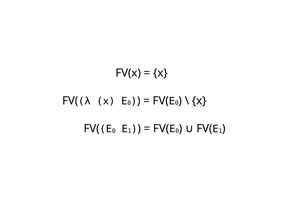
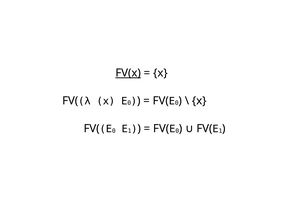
FV(x underline: none -> present (128, 73)
